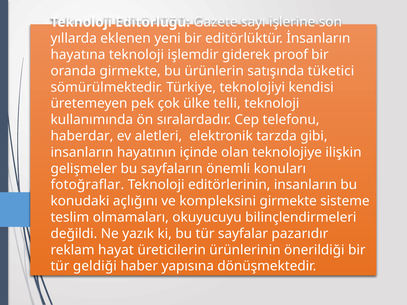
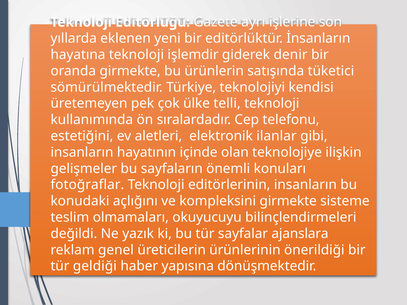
sayı: sayı -> ayrı (253, 22)
proof: proof -> denir (291, 55)
haberdar: haberdar -> estetiğini (82, 136)
tarzda: tarzda -> ilanlar (276, 136)
pazarıdır: pazarıdır -> ajanslara (300, 234)
hayat: hayat -> genel (116, 250)
